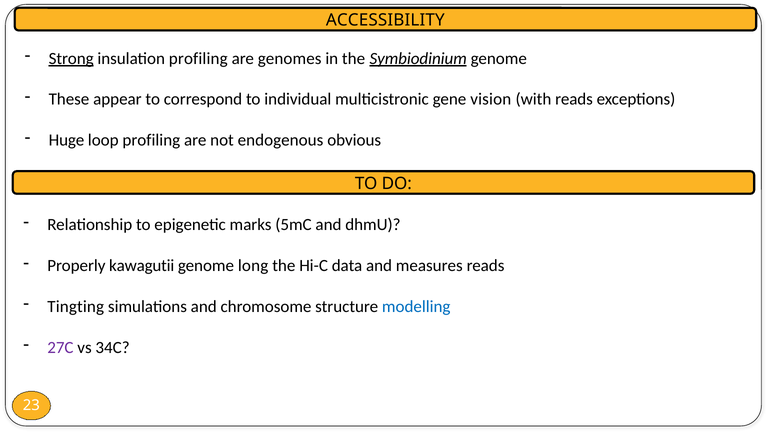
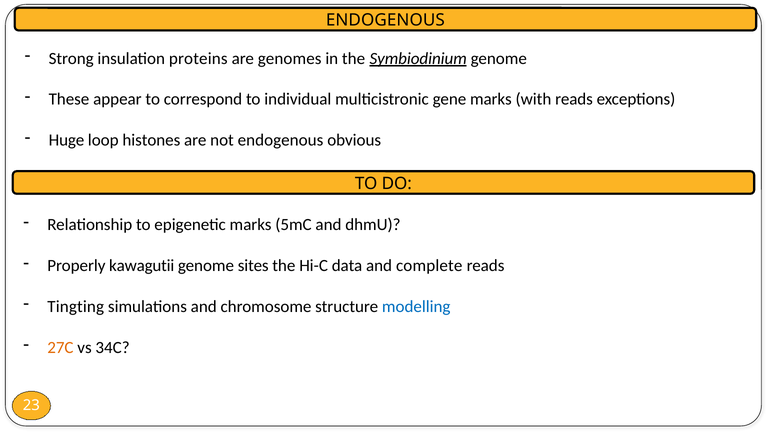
ACCESSIBILITY: ACCESSIBILITY -> ENDOGENOUS (385, 20)
Strong underline: present -> none (71, 58)
insulation profiling: profiling -> proteins (198, 58)
gene vision: vision -> marks (491, 99)
loop profiling: profiling -> histones (151, 140)
long: long -> sites (253, 265)
measures: measures -> complete (429, 265)
27C colour: purple -> orange (60, 347)
